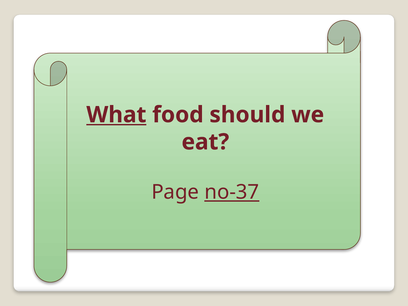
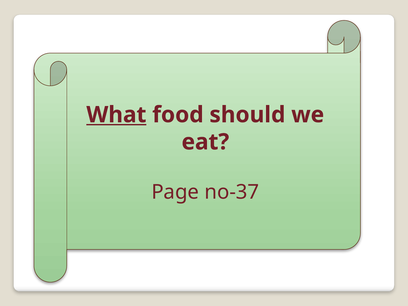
no-37 underline: present -> none (232, 192)
